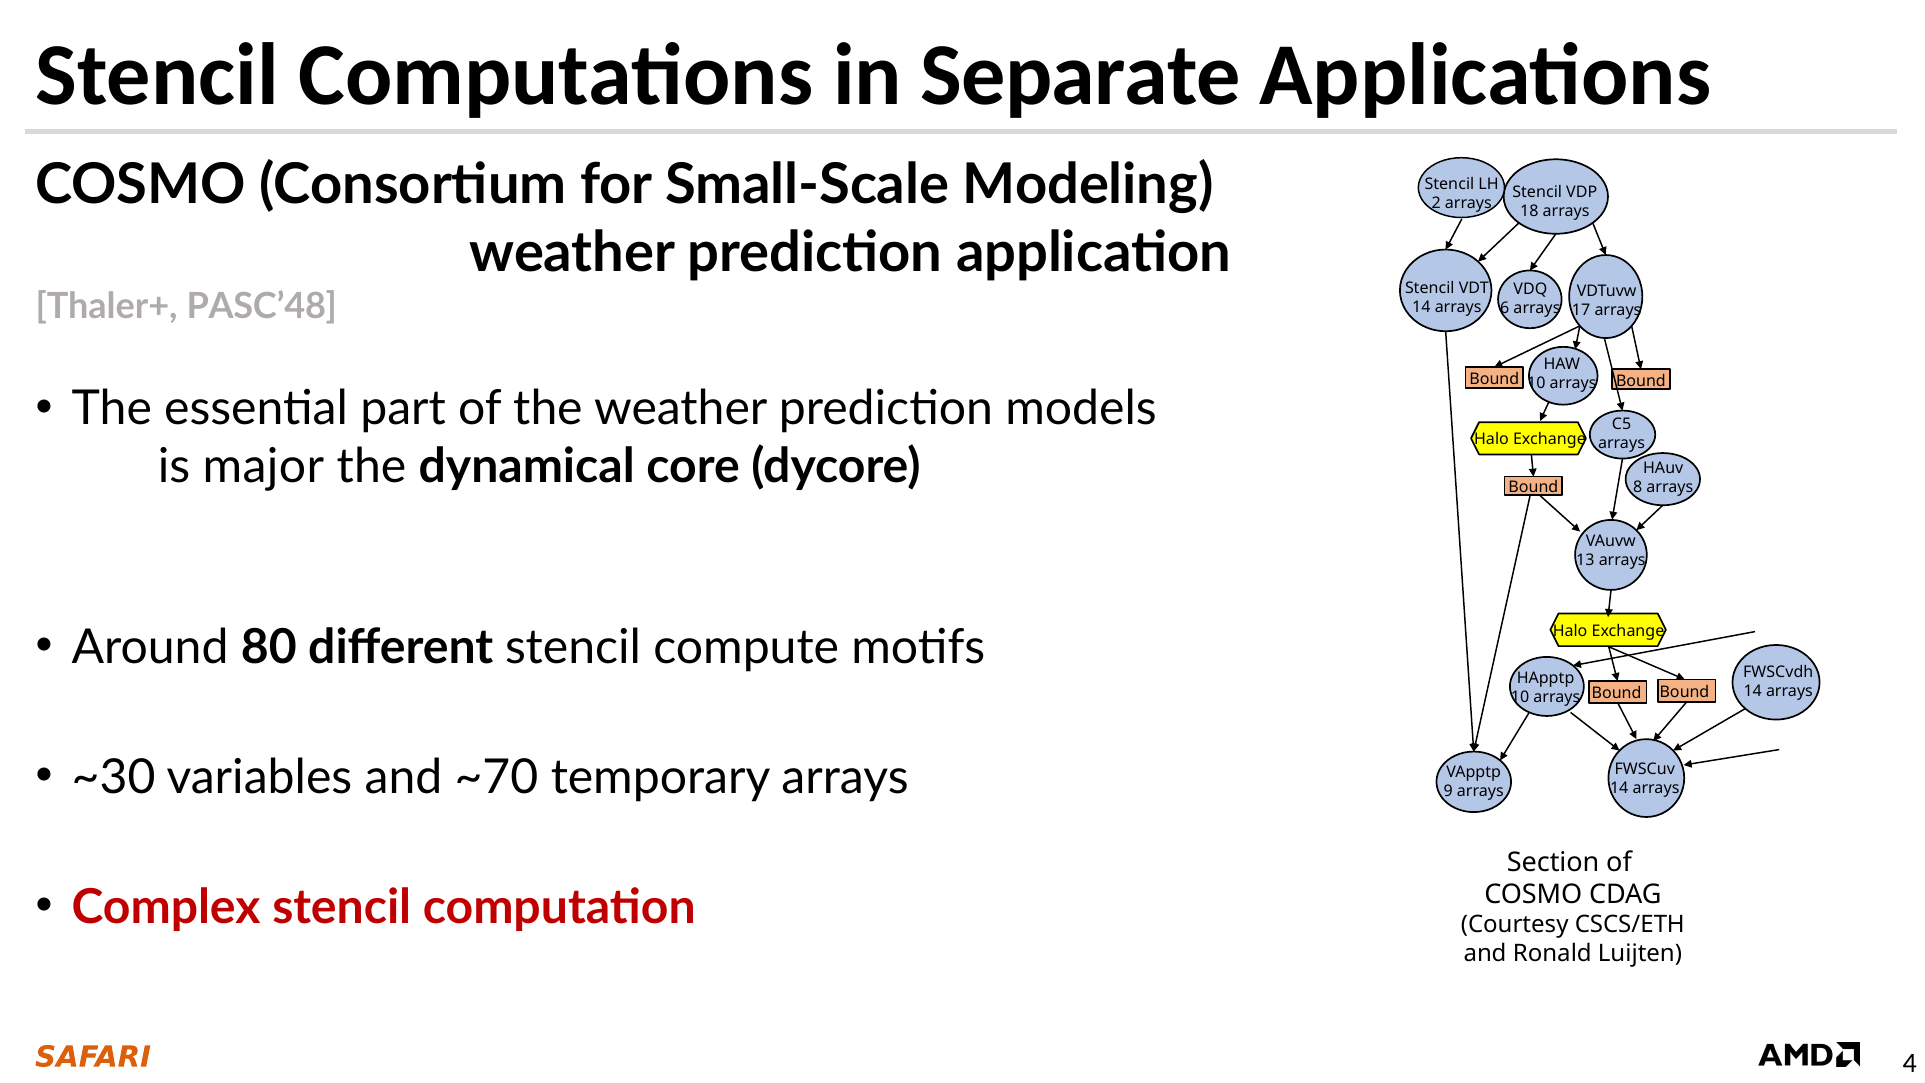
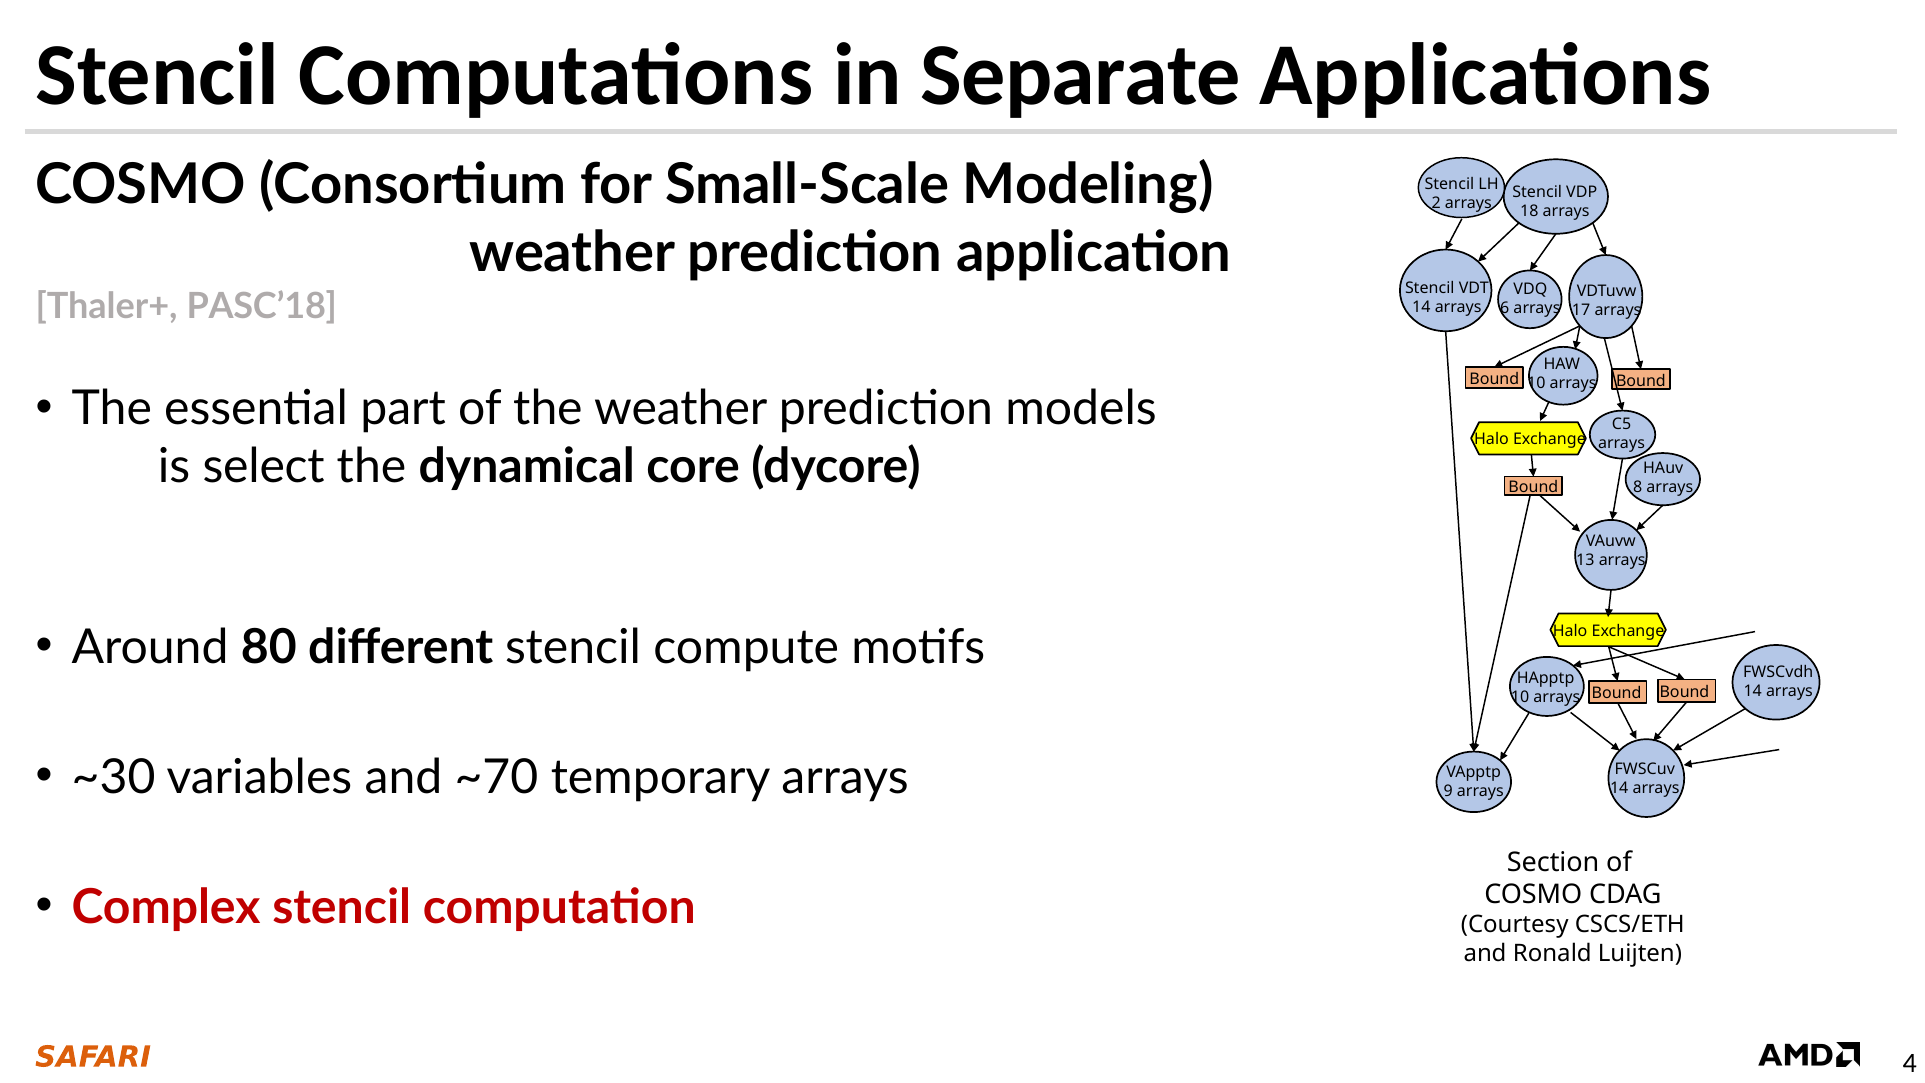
PASC’48: PASC’48 -> PASC’18 (262, 306)
major: major -> select (264, 467)
